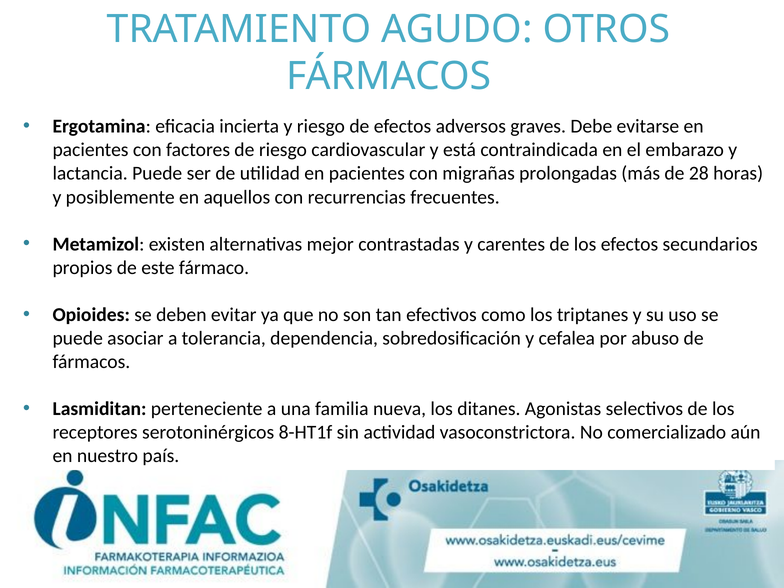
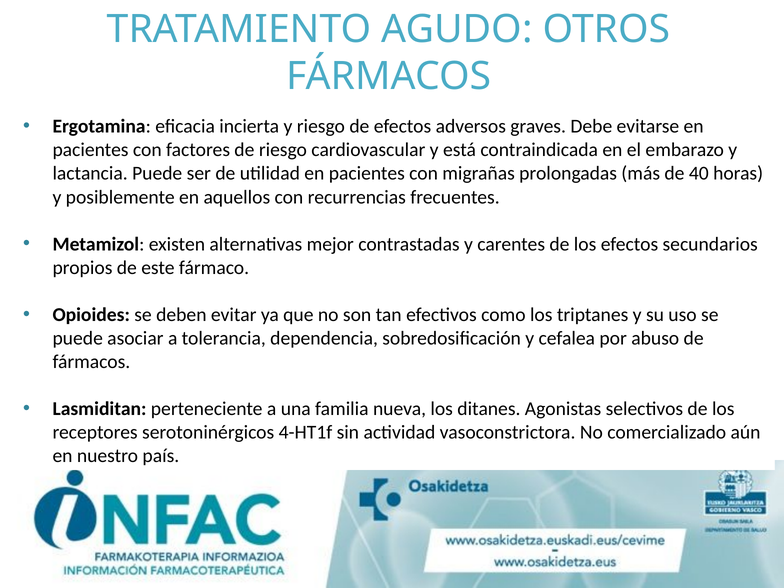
28: 28 -> 40 (699, 174)
8-HT1f: 8-HT1f -> 4-HT1f (305, 432)
